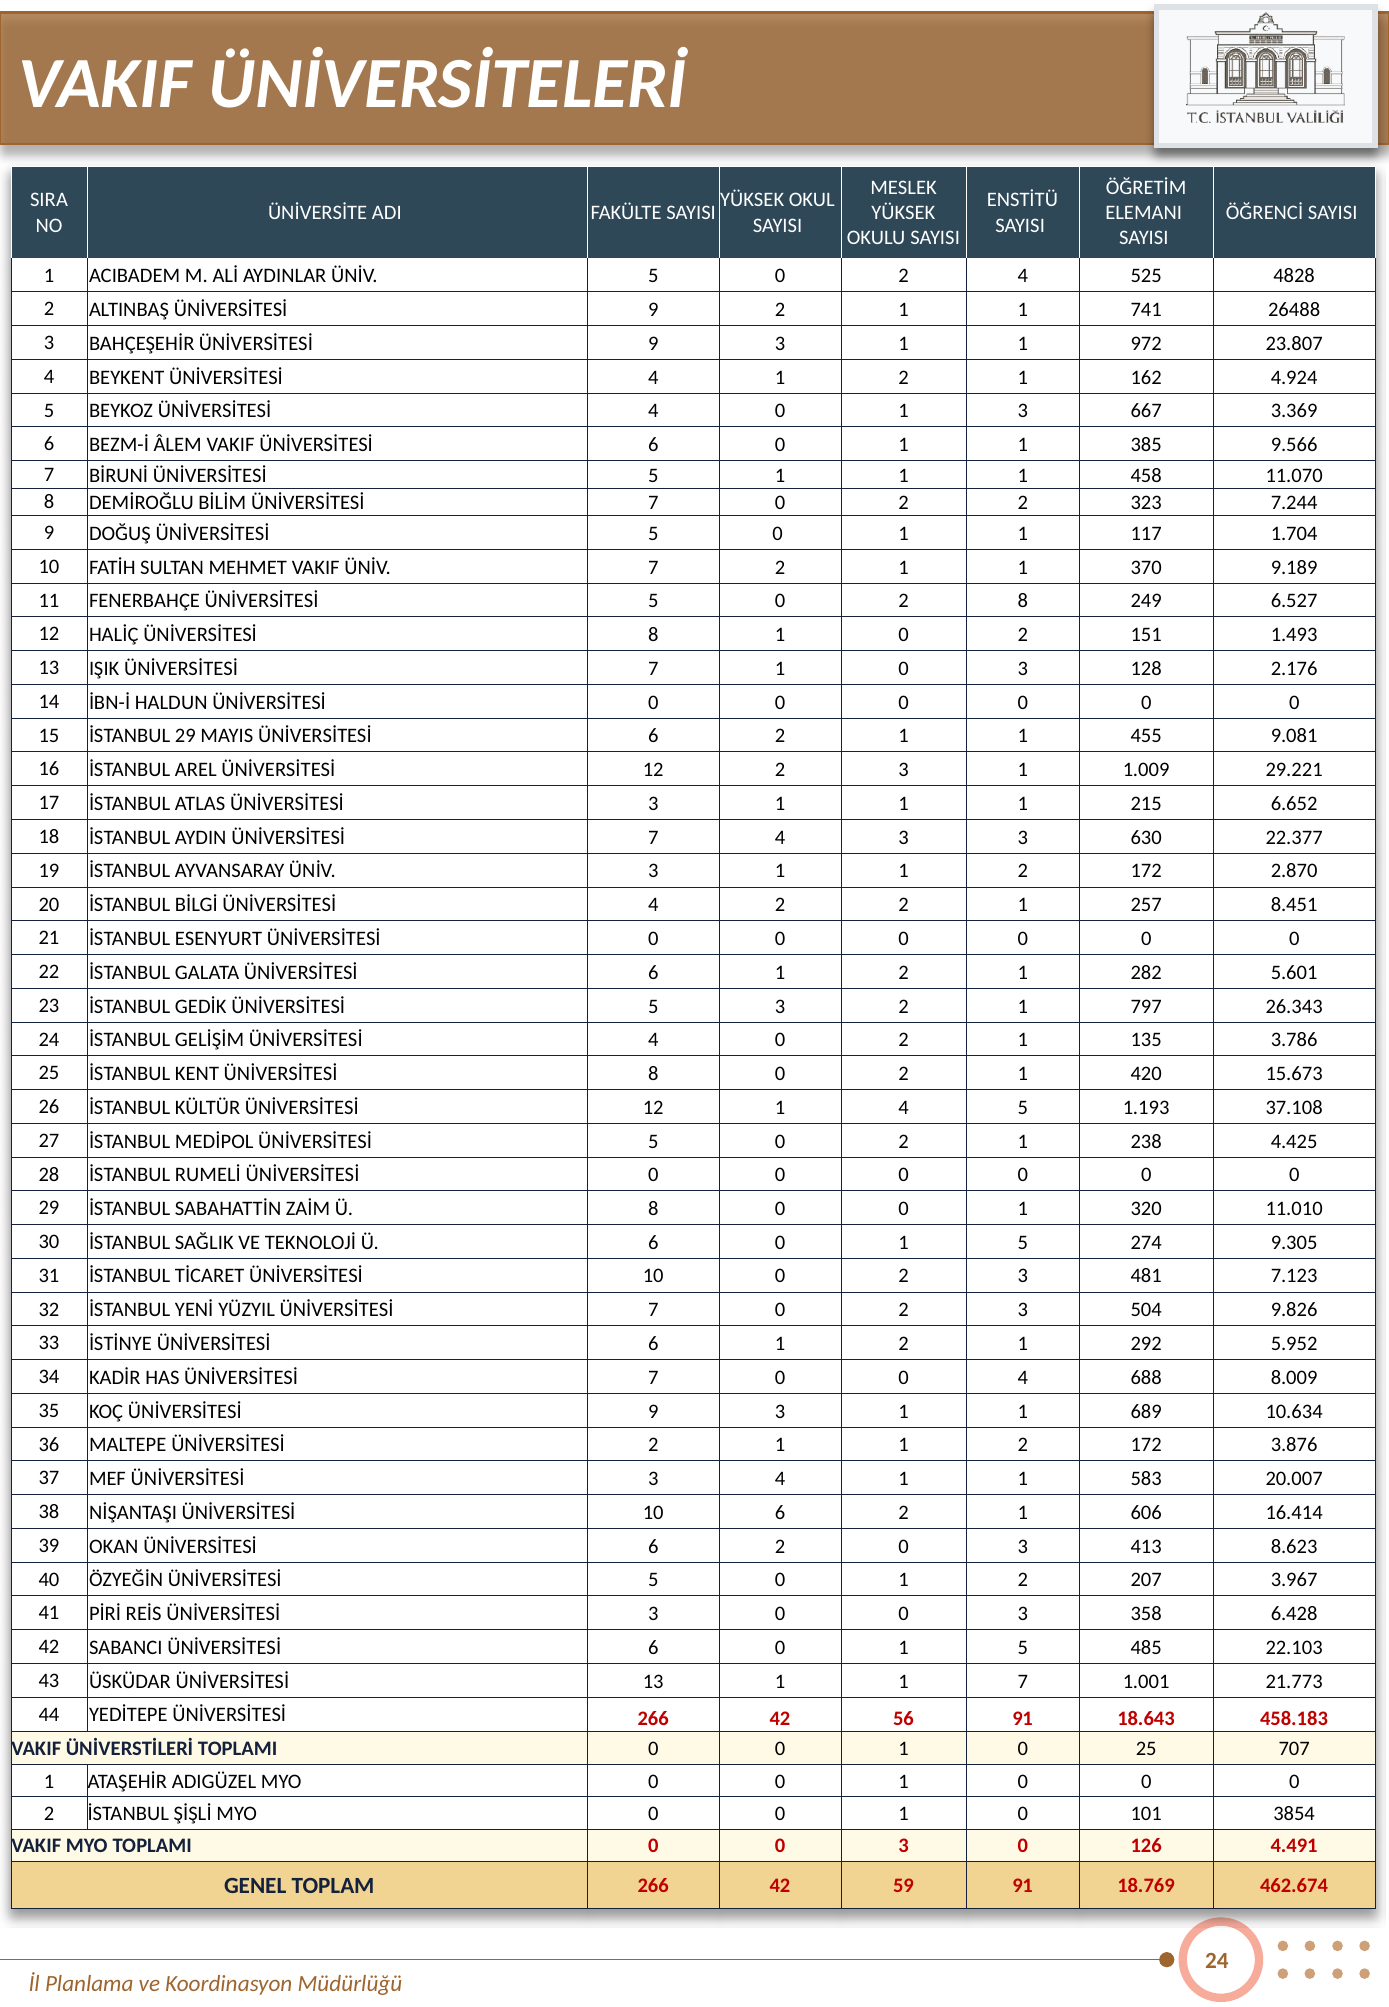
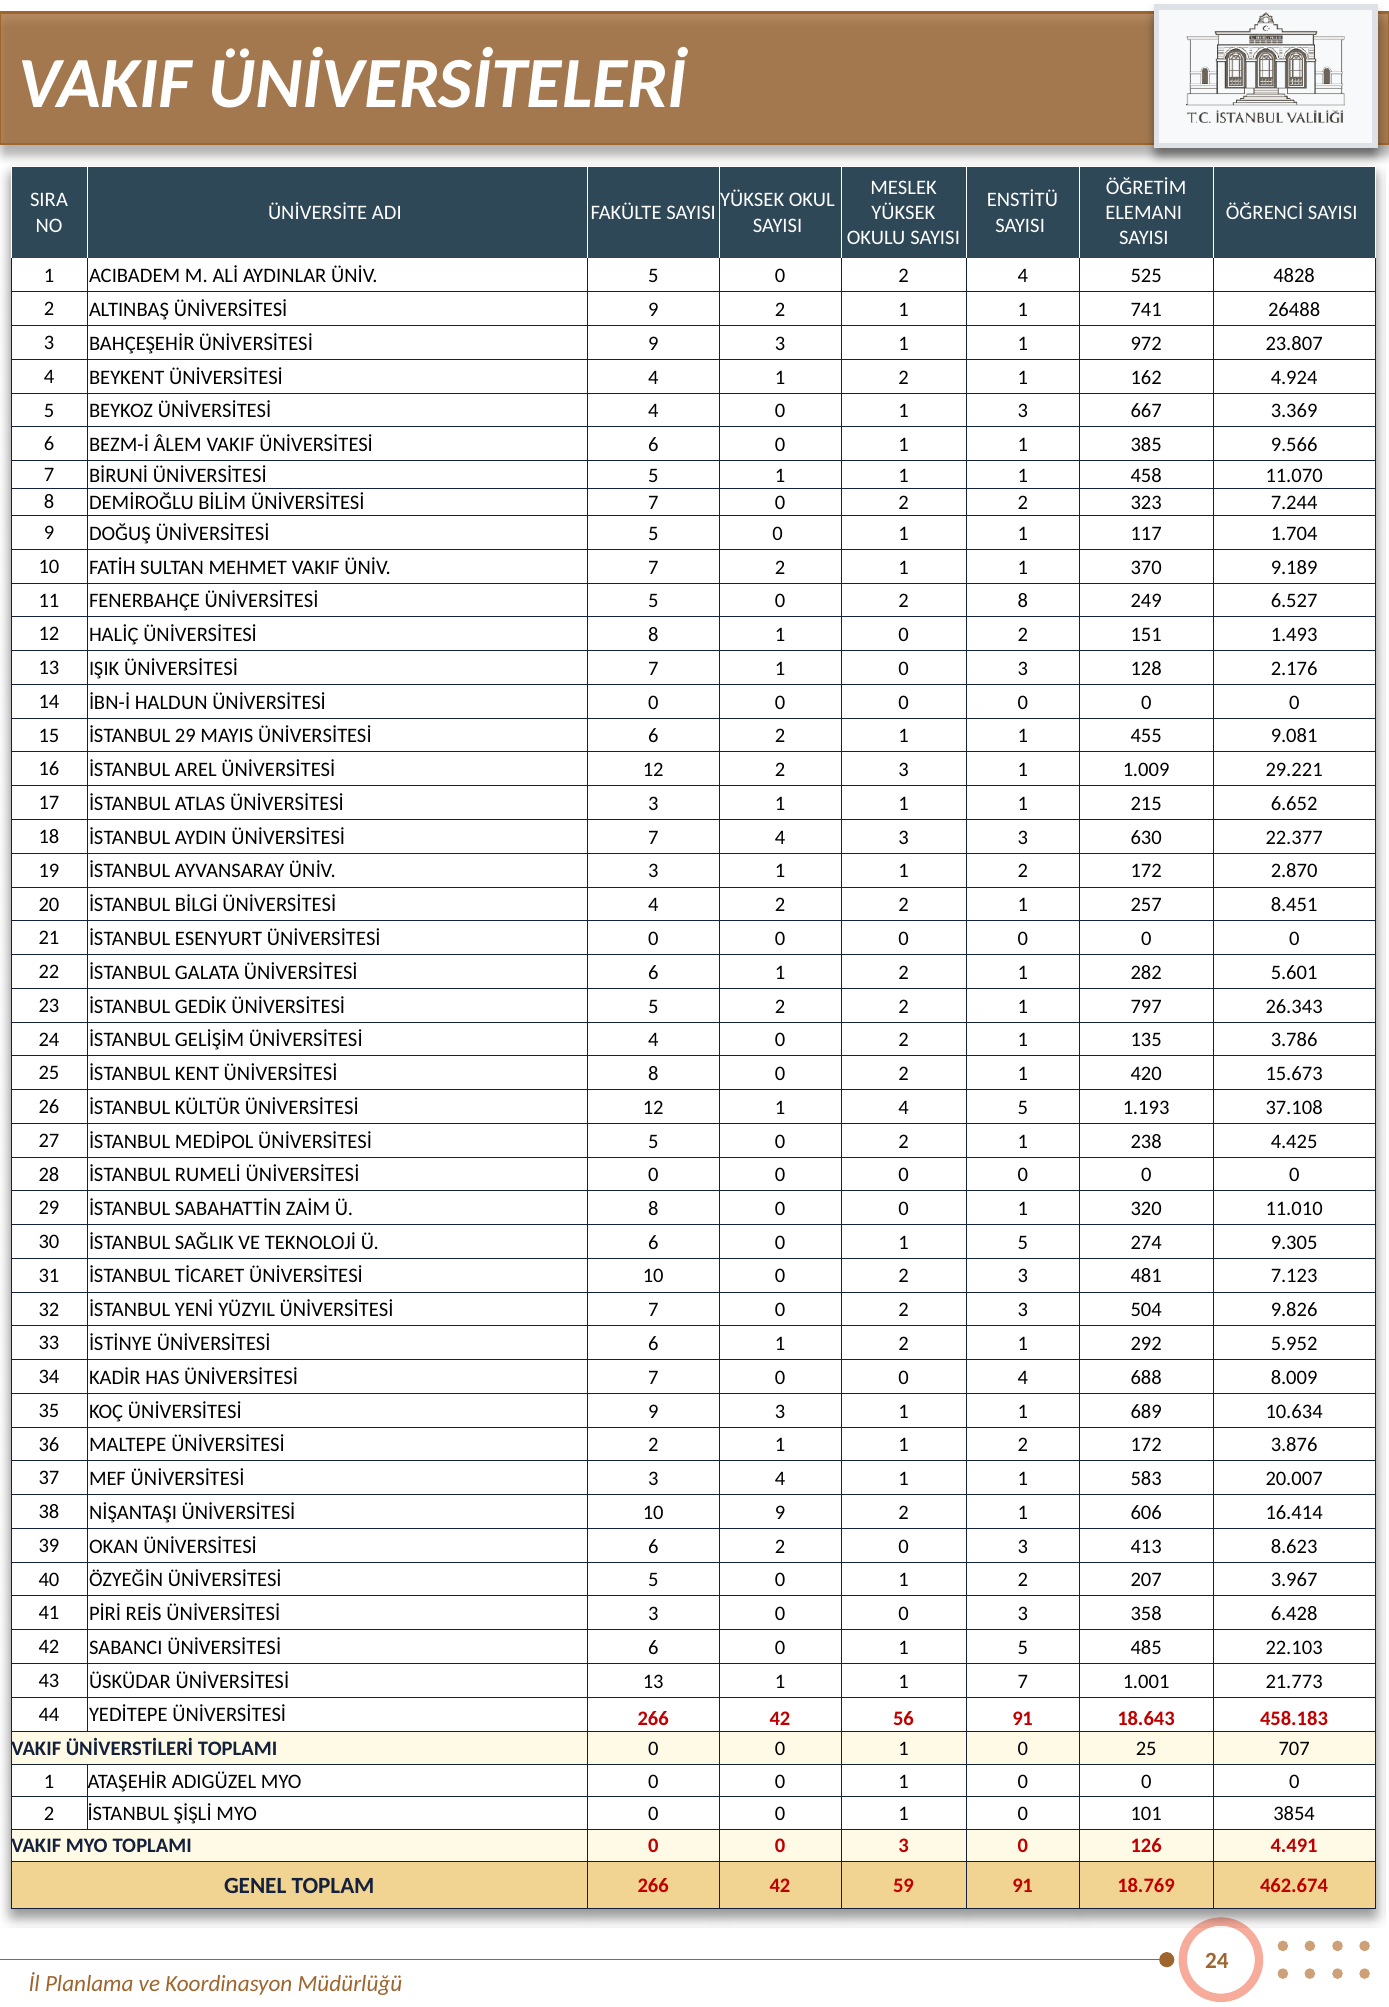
5 3: 3 -> 2 (780, 1006)
10 6: 6 -> 9 (780, 1512)
